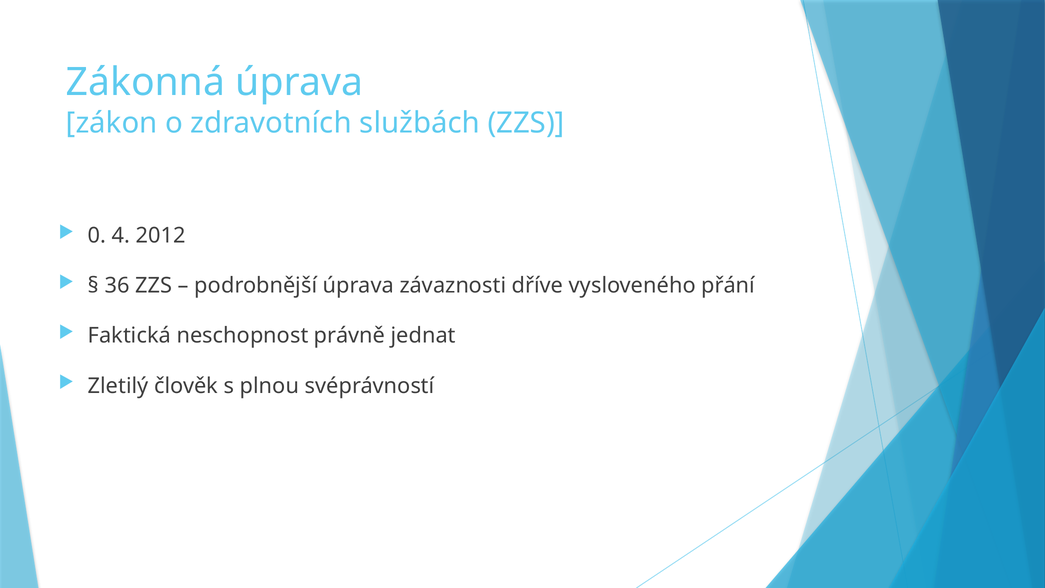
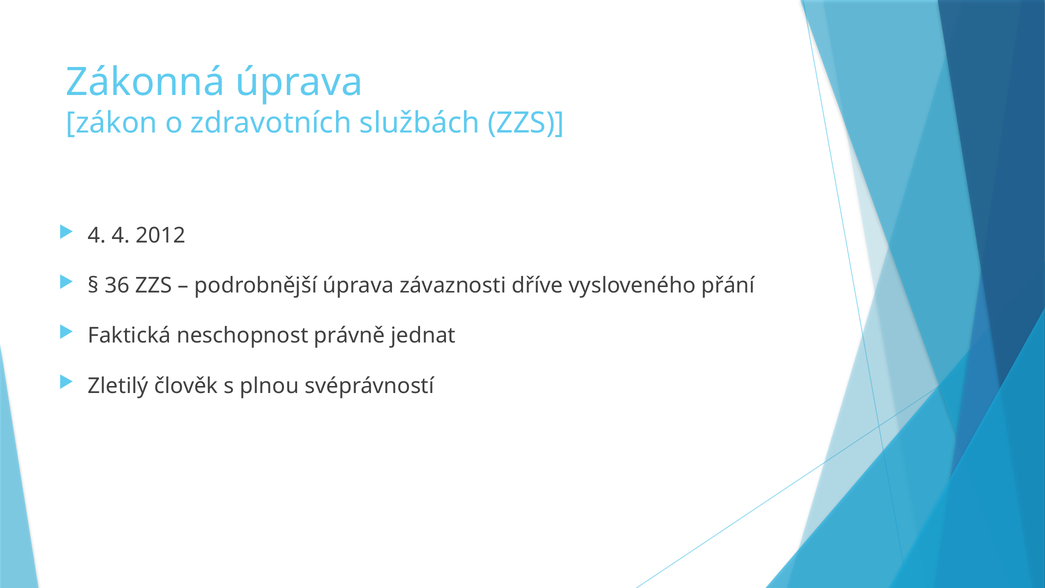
0: 0 -> 4 (97, 235)
